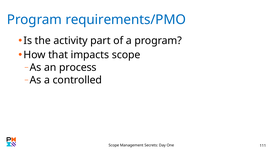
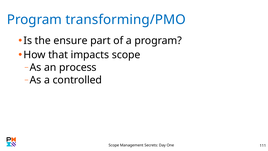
requirements/PMO: requirements/PMO -> transforming/PMO (126, 20)
activity: activity -> ensure (71, 41)
